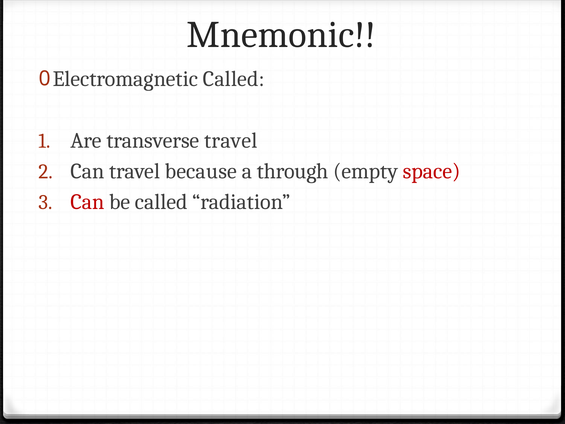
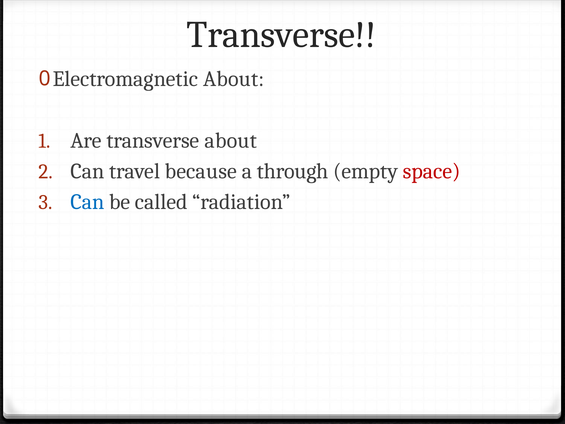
Mnemonic: Mnemonic -> Transverse (281, 35)
Electromagnetic Called: Called -> About (234, 79)
transverse travel: travel -> about (231, 140)
Can colour: red -> blue (87, 202)
